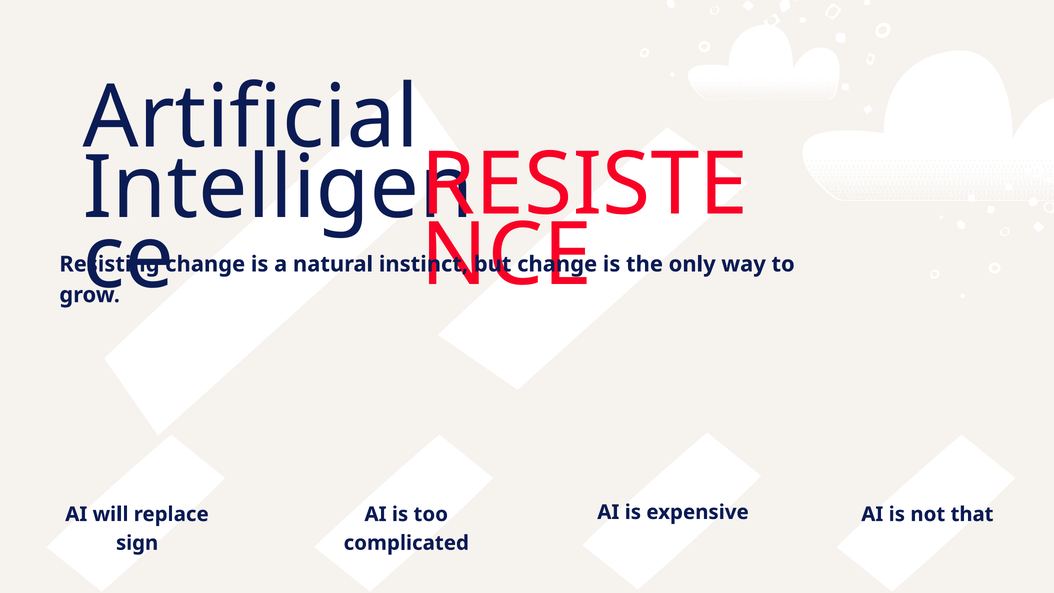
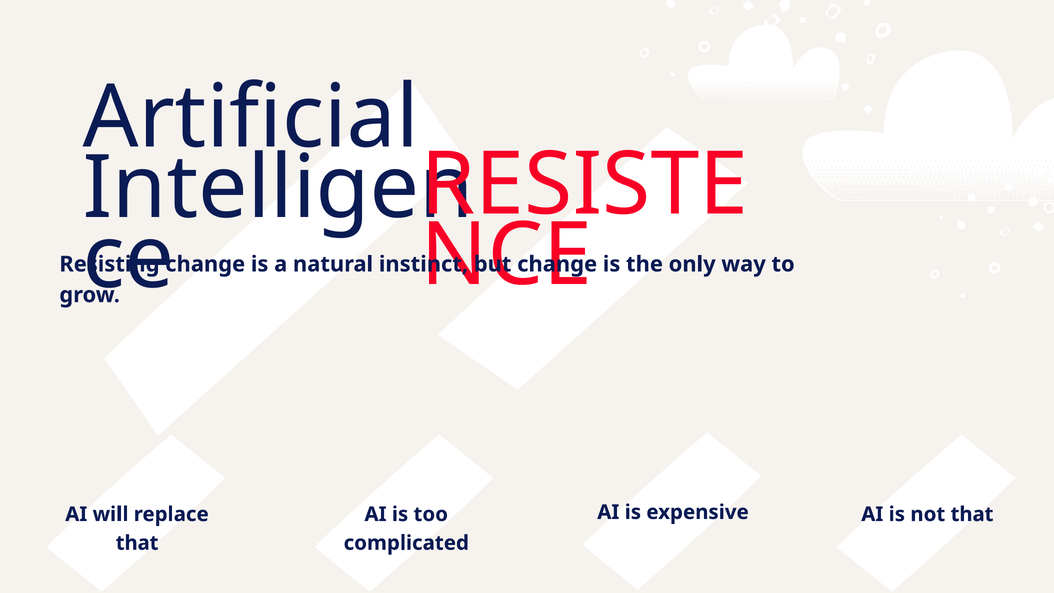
sign: sign -> that (137, 543)
